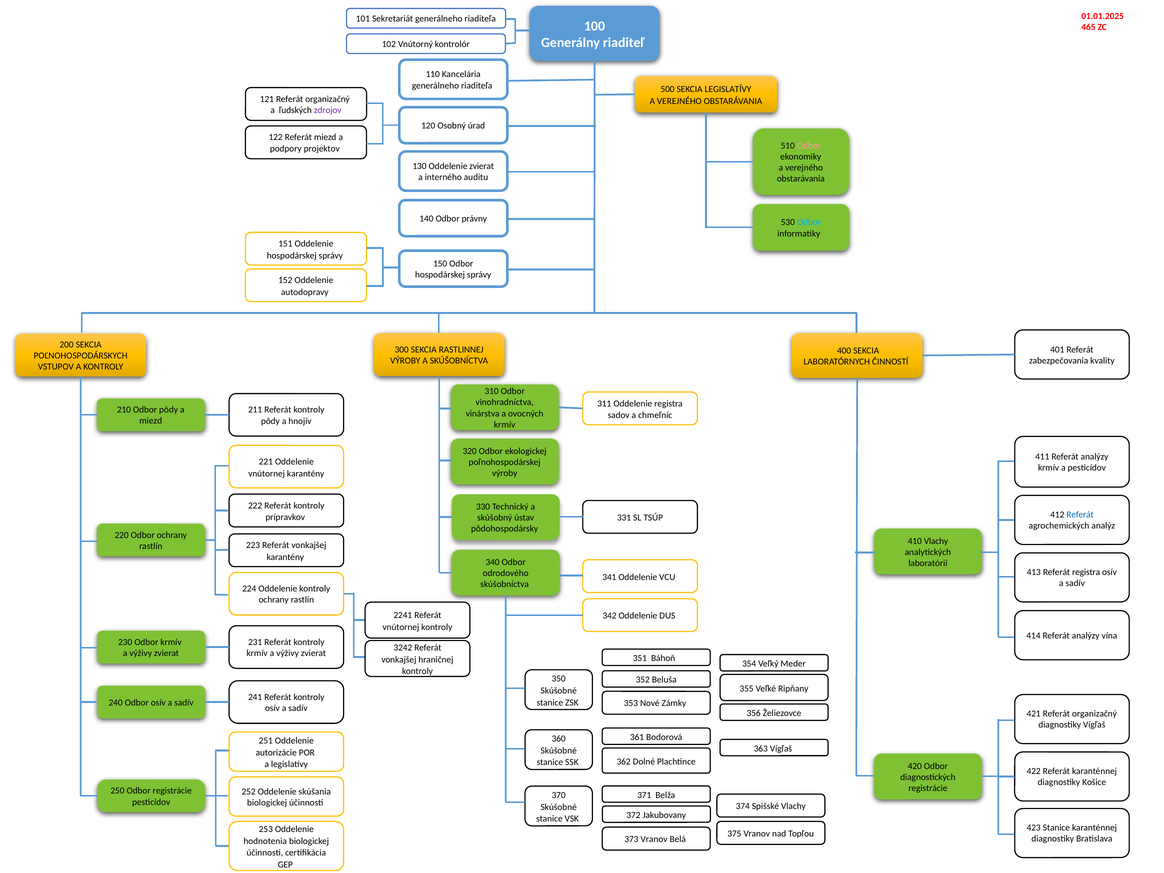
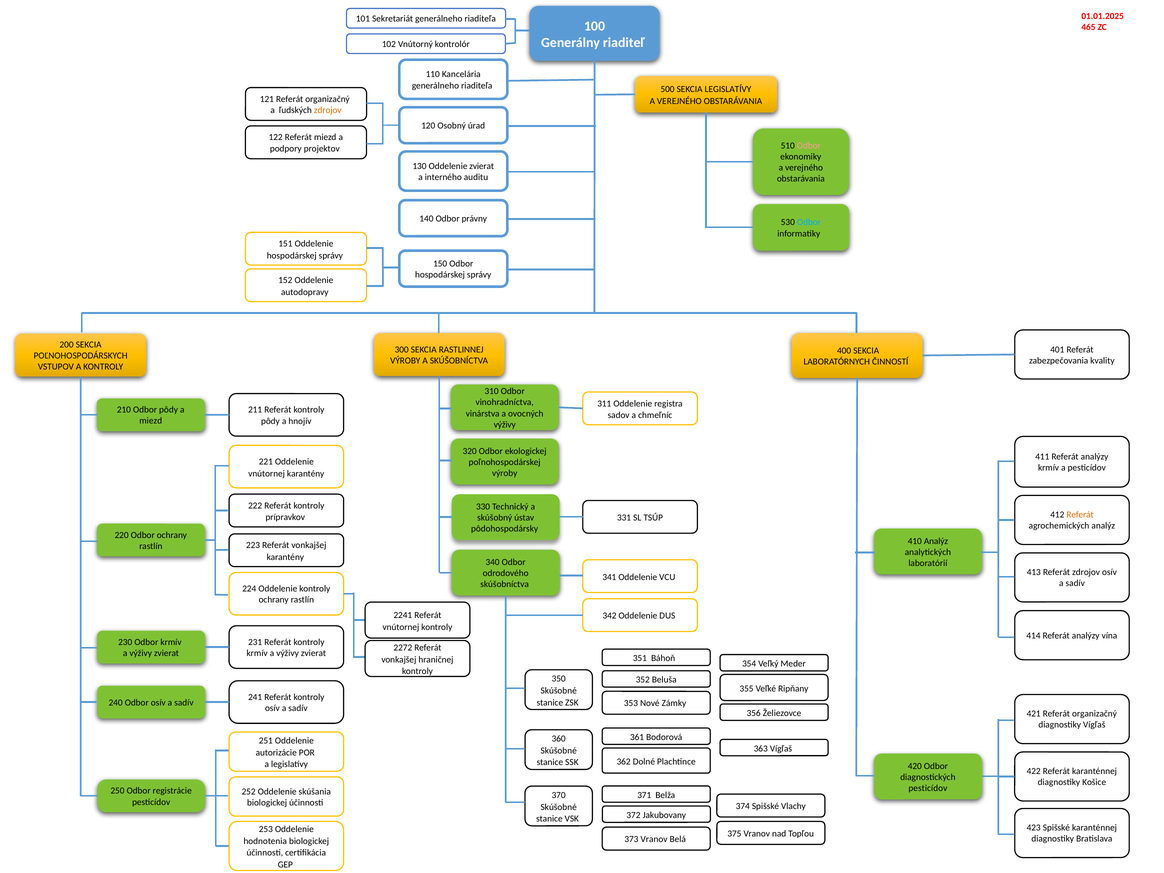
zdrojov colour: purple -> orange (328, 110)
krmív: krmív -> výživy (505, 425)
Referát colour: blue -> orange (1080, 515)
410 Vlachy: Vlachy -> Analýz (936, 541)
Referát registra: registra -> zdrojov (1086, 572)
3242: 3242 -> 2272 (403, 648)
registrácie: registrácie -> pesticídov (928, 788)
423 Stanice: Stanice -> Spišské (1056, 828)
